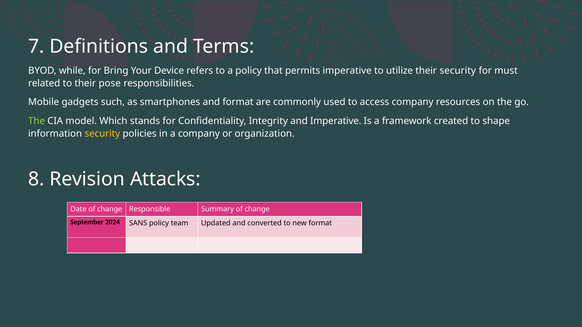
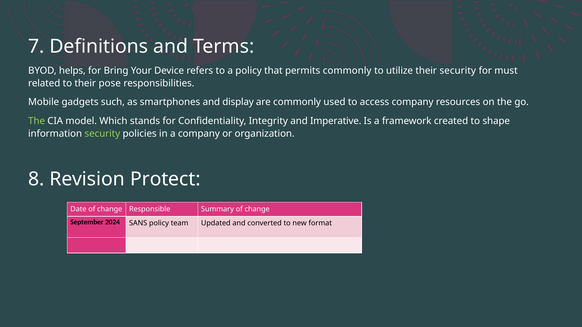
while: while -> helps (72, 71)
permits imperative: imperative -> commonly (347, 71)
and format: format -> display (238, 102)
security colour: yellow -> light green (102, 134)
Attacks: Attacks -> Protect (165, 179)
